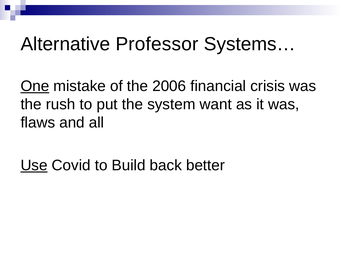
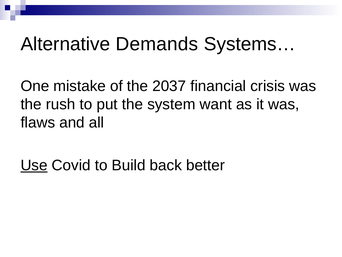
Professor: Professor -> Demands (157, 44)
One underline: present -> none (35, 86)
2006: 2006 -> 2037 (169, 86)
